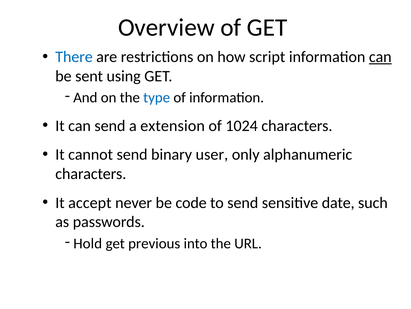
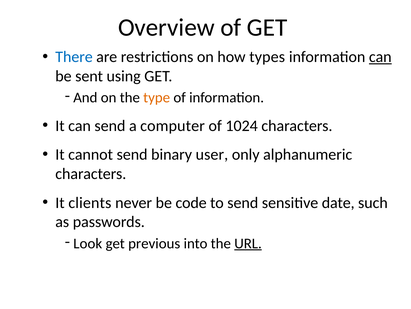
script: script -> types (267, 57)
type colour: blue -> orange (157, 97)
extension: extension -> computer (173, 126)
accept: accept -> clients (90, 202)
Hold: Hold -> Look (88, 243)
URL underline: none -> present (248, 243)
